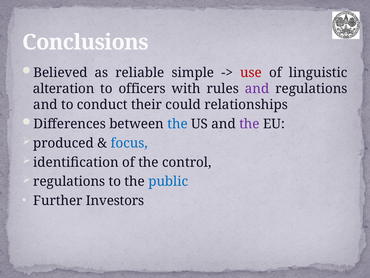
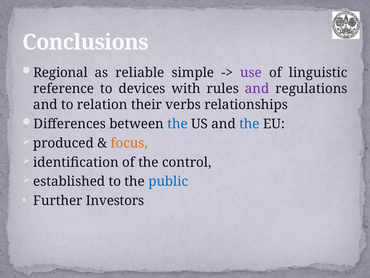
Believed: Believed -> Regional (61, 72)
use colour: red -> purple (251, 72)
alteration: alteration -> reference (64, 89)
officers: officers -> devices (142, 89)
conduct: conduct -> relation (102, 105)
could: could -> verbs (183, 105)
the colour: purple -> blue (249, 124)
focus colour: blue -> orange (129, 143)
regulations: regulations -> established (69, 181)
